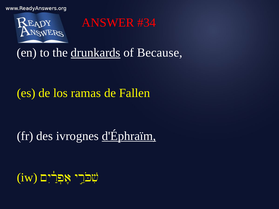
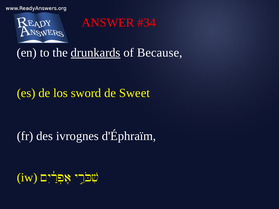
ramas: ramas -> sword (86, 93)
Fallen: Fallen -> Sweet (134, 93)
d'Éphraïm underline: present -> none (129, 136)
